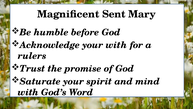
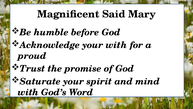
Sent: Sent -> Said (114, 14)
rulers: rulers -> proud (32, 56)
